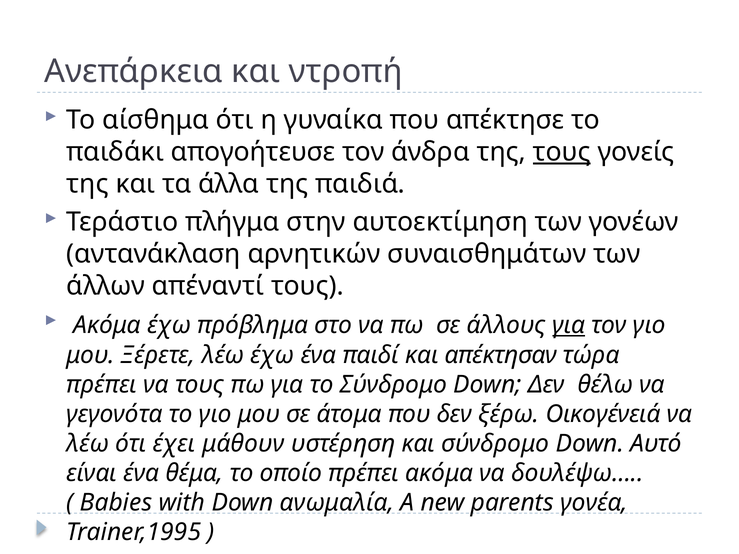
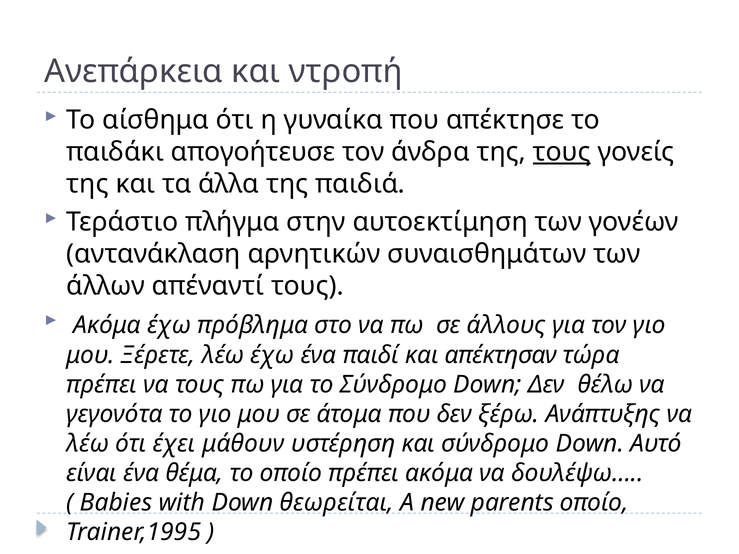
για underline: present -> none (569, 325)
Οικογένειά: Οικογένειά -> Ανάπτυξης (603, 414)
ανωμαλία: ανωμαλία -> θεωρείται (337, 503)
parents γονέα: γονέα -> οποίο (594, 503)
